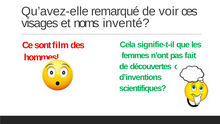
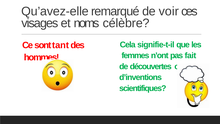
inventé: inventé -> célèbre (126, 23)
film: film -> tant (61, 45)
